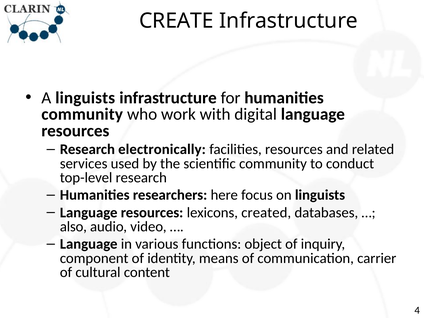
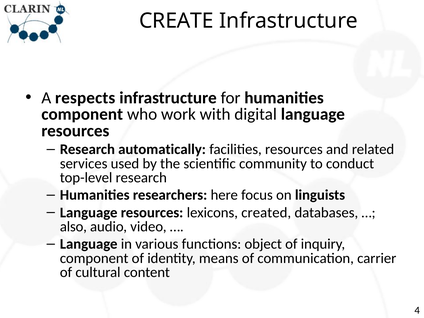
A linguists: linguists -> respects (85, 98)
community: community -> component (82, 114)
electronically: electronically -> automatically (162, 149)
